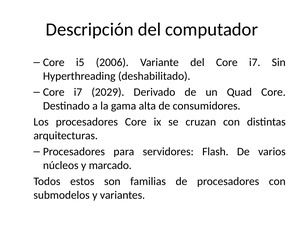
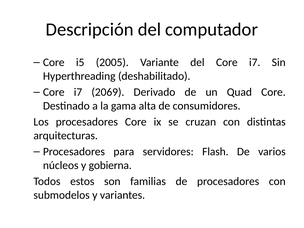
2006: 2006 -> 2005 (112, 62)
2029: 2029 -> 2069 (108, 92)
marcado: marcado -> gobierna (110, 165)
